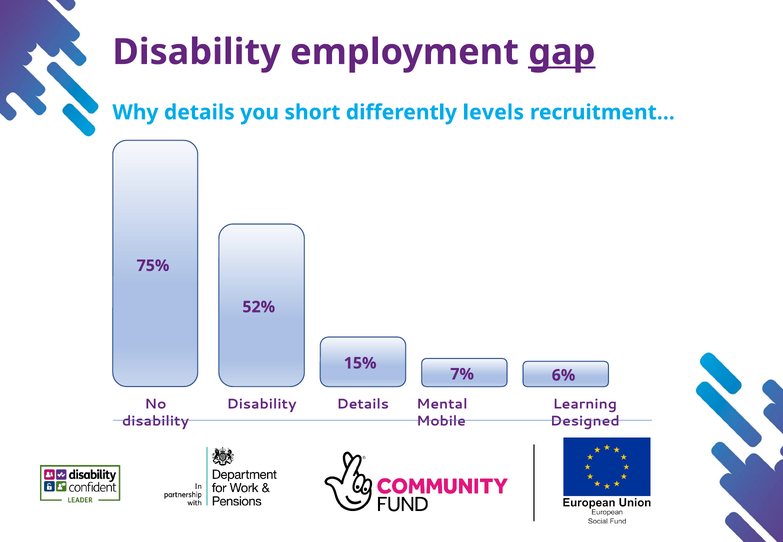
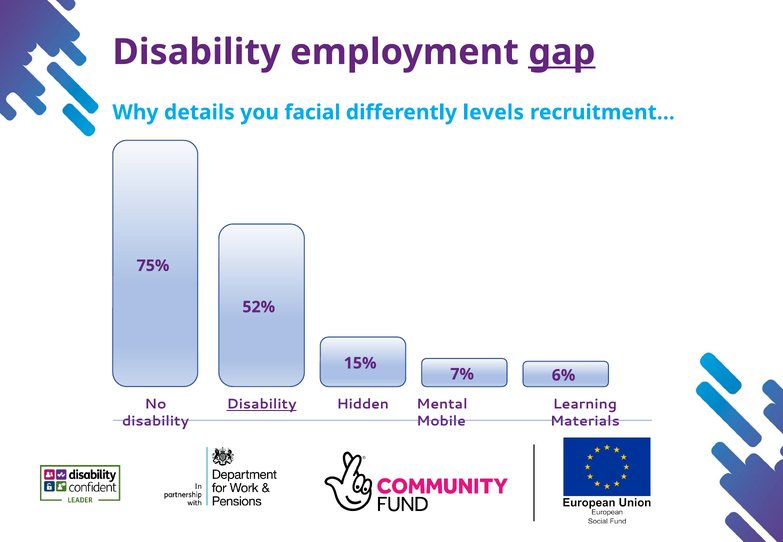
short: short -> facial (312, 112)
Details: Details -> Hidden (363, 404)
Disability underline: none -> present (262, 404)
Designed: Designed -> Materials (585, 421)
